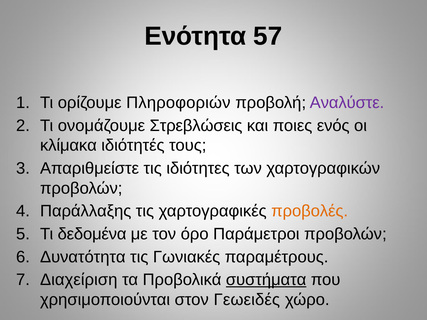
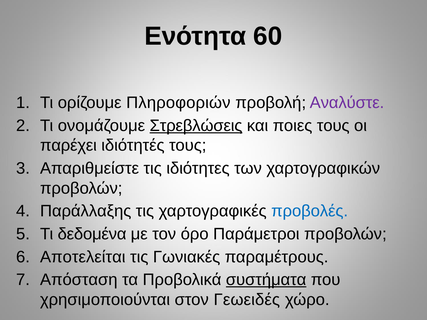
57: 57 -> 60 (268, 36)
Στρεβλώσεις underline: none -> present (196, 126)
ποιες ενός: ενός -> τους (333, 126)
κλίμακα: κλίμακα -> παρέχει (68, 146)
προβολές colour: orange -> blue (310, 211)
Δυνατότητα: Δυνατότητα -> Αποτελείται (83, 257)
Διαχείριση: Διαχείριση -> Απόσταση (79, 280)
